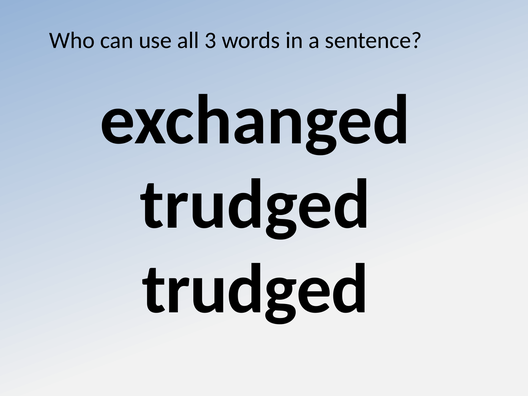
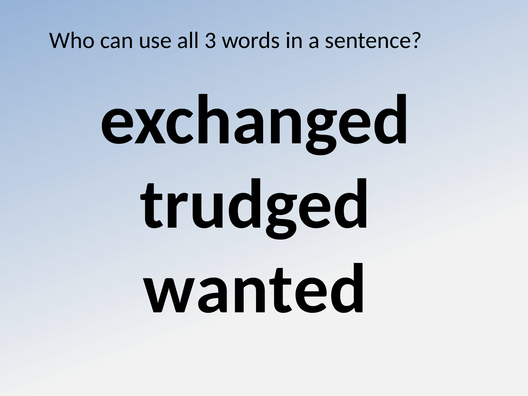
trudged: trudged -> wanted (255, 289)
